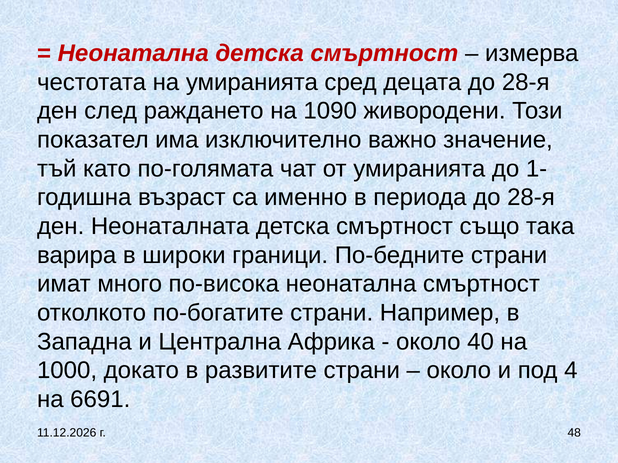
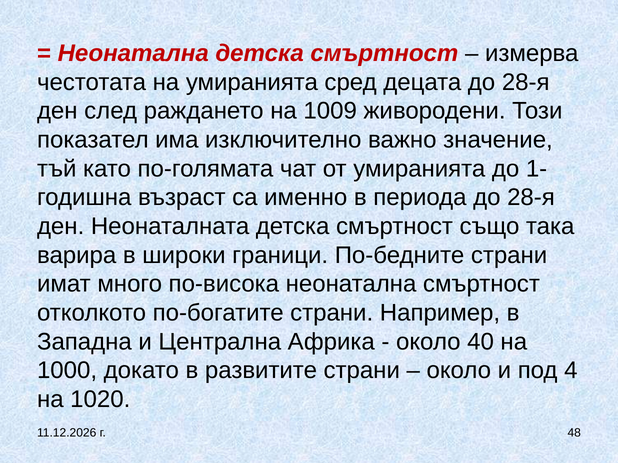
1090: 1090 -> 1009 (330, 111)
6691: 6691 -> 1020 (100, 400)
